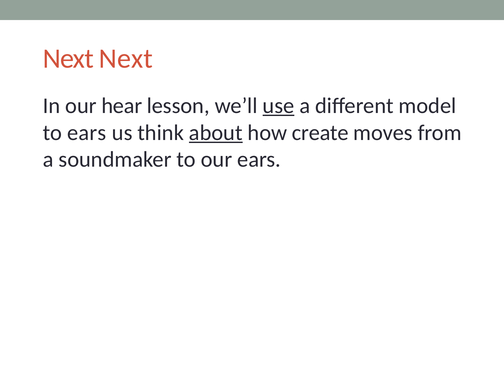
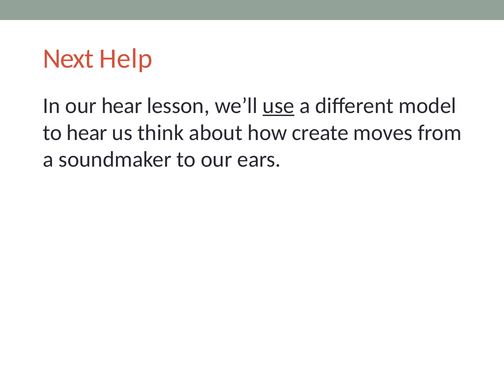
Next Next: Next -> Help (126, 59)
to ears: ears -> hear (87, 133)
about underline: present -> none (216, 133)
